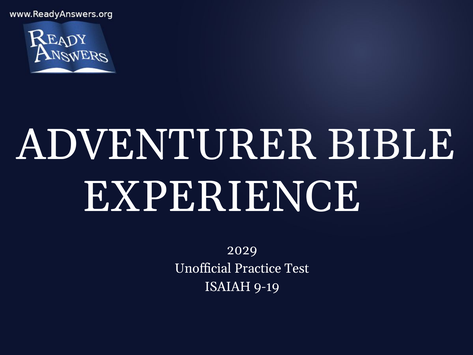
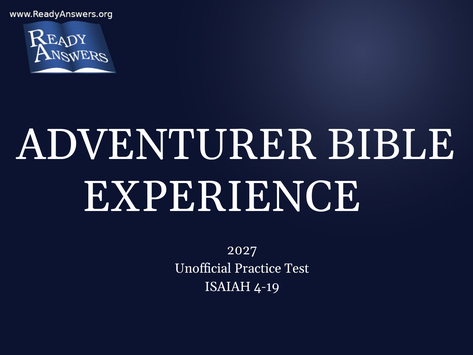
2029: 2029 -> 2027 (242, 250)
9-19: 9-19 -> 4-19 (267, 287)
